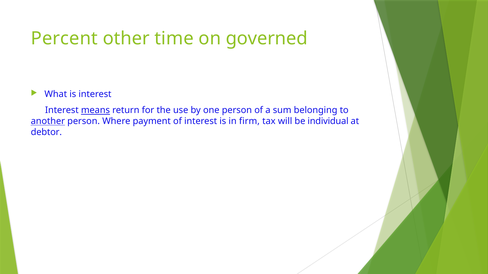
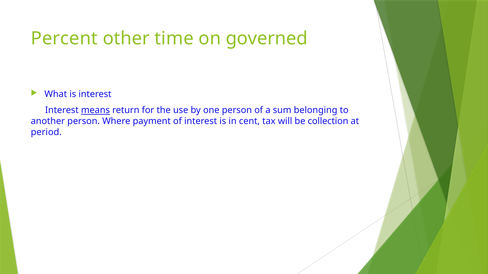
another underline: present -> none (48, 121)
firm: firm -> cent (249, 121)
individual: individual -> collection (328, 121)
debtor: debtor -> period (46, 132)
